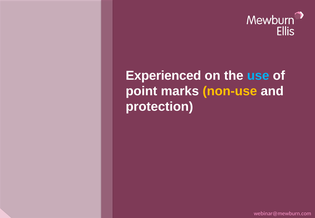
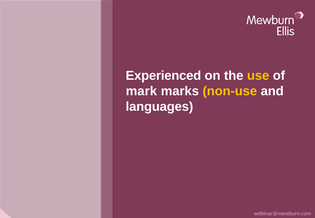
use colour: light blue -> yellow (258, 76)
point: point -> mark (141, 91)
protection: protection -> languages (159, 107)
